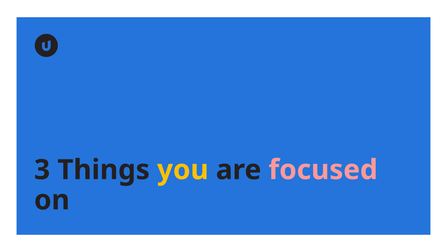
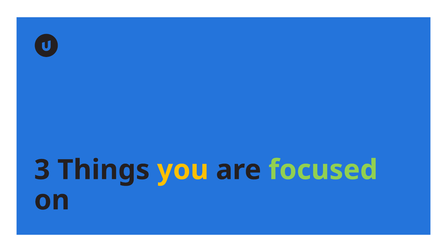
focused colour: pink -> light green (323, 170)
